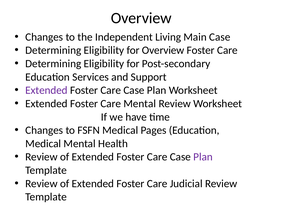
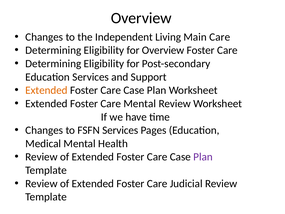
Main Case: Case -> Care (220, 37)
Extended colour: purple -> orange (46, 90)
FSFN Medical: Medical -> Services (120, 130)
